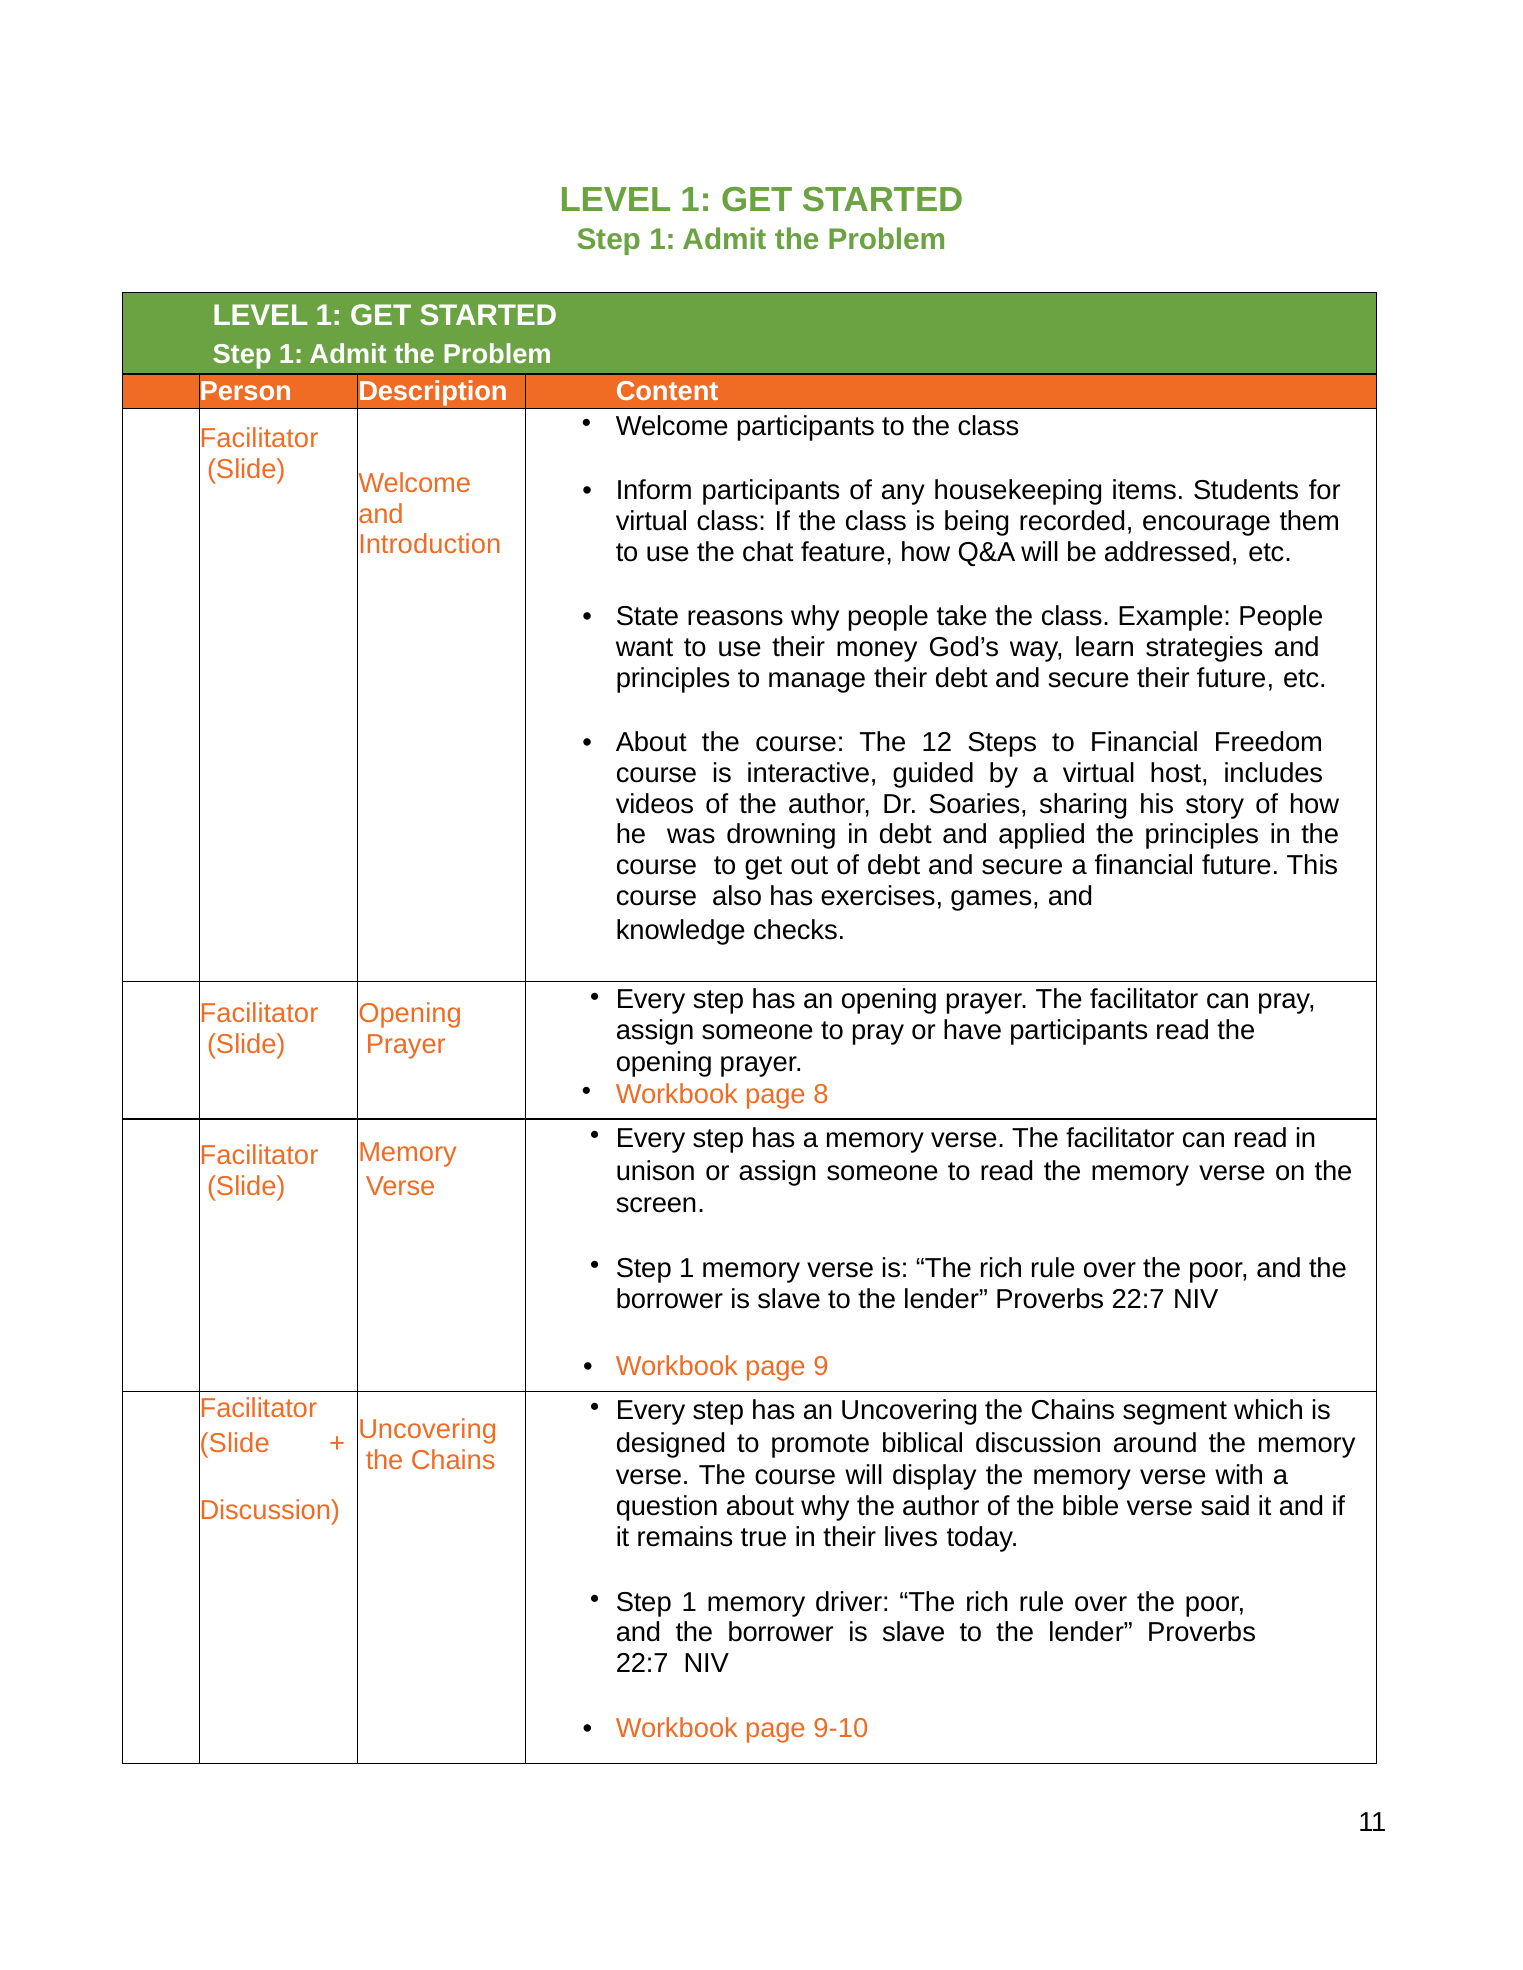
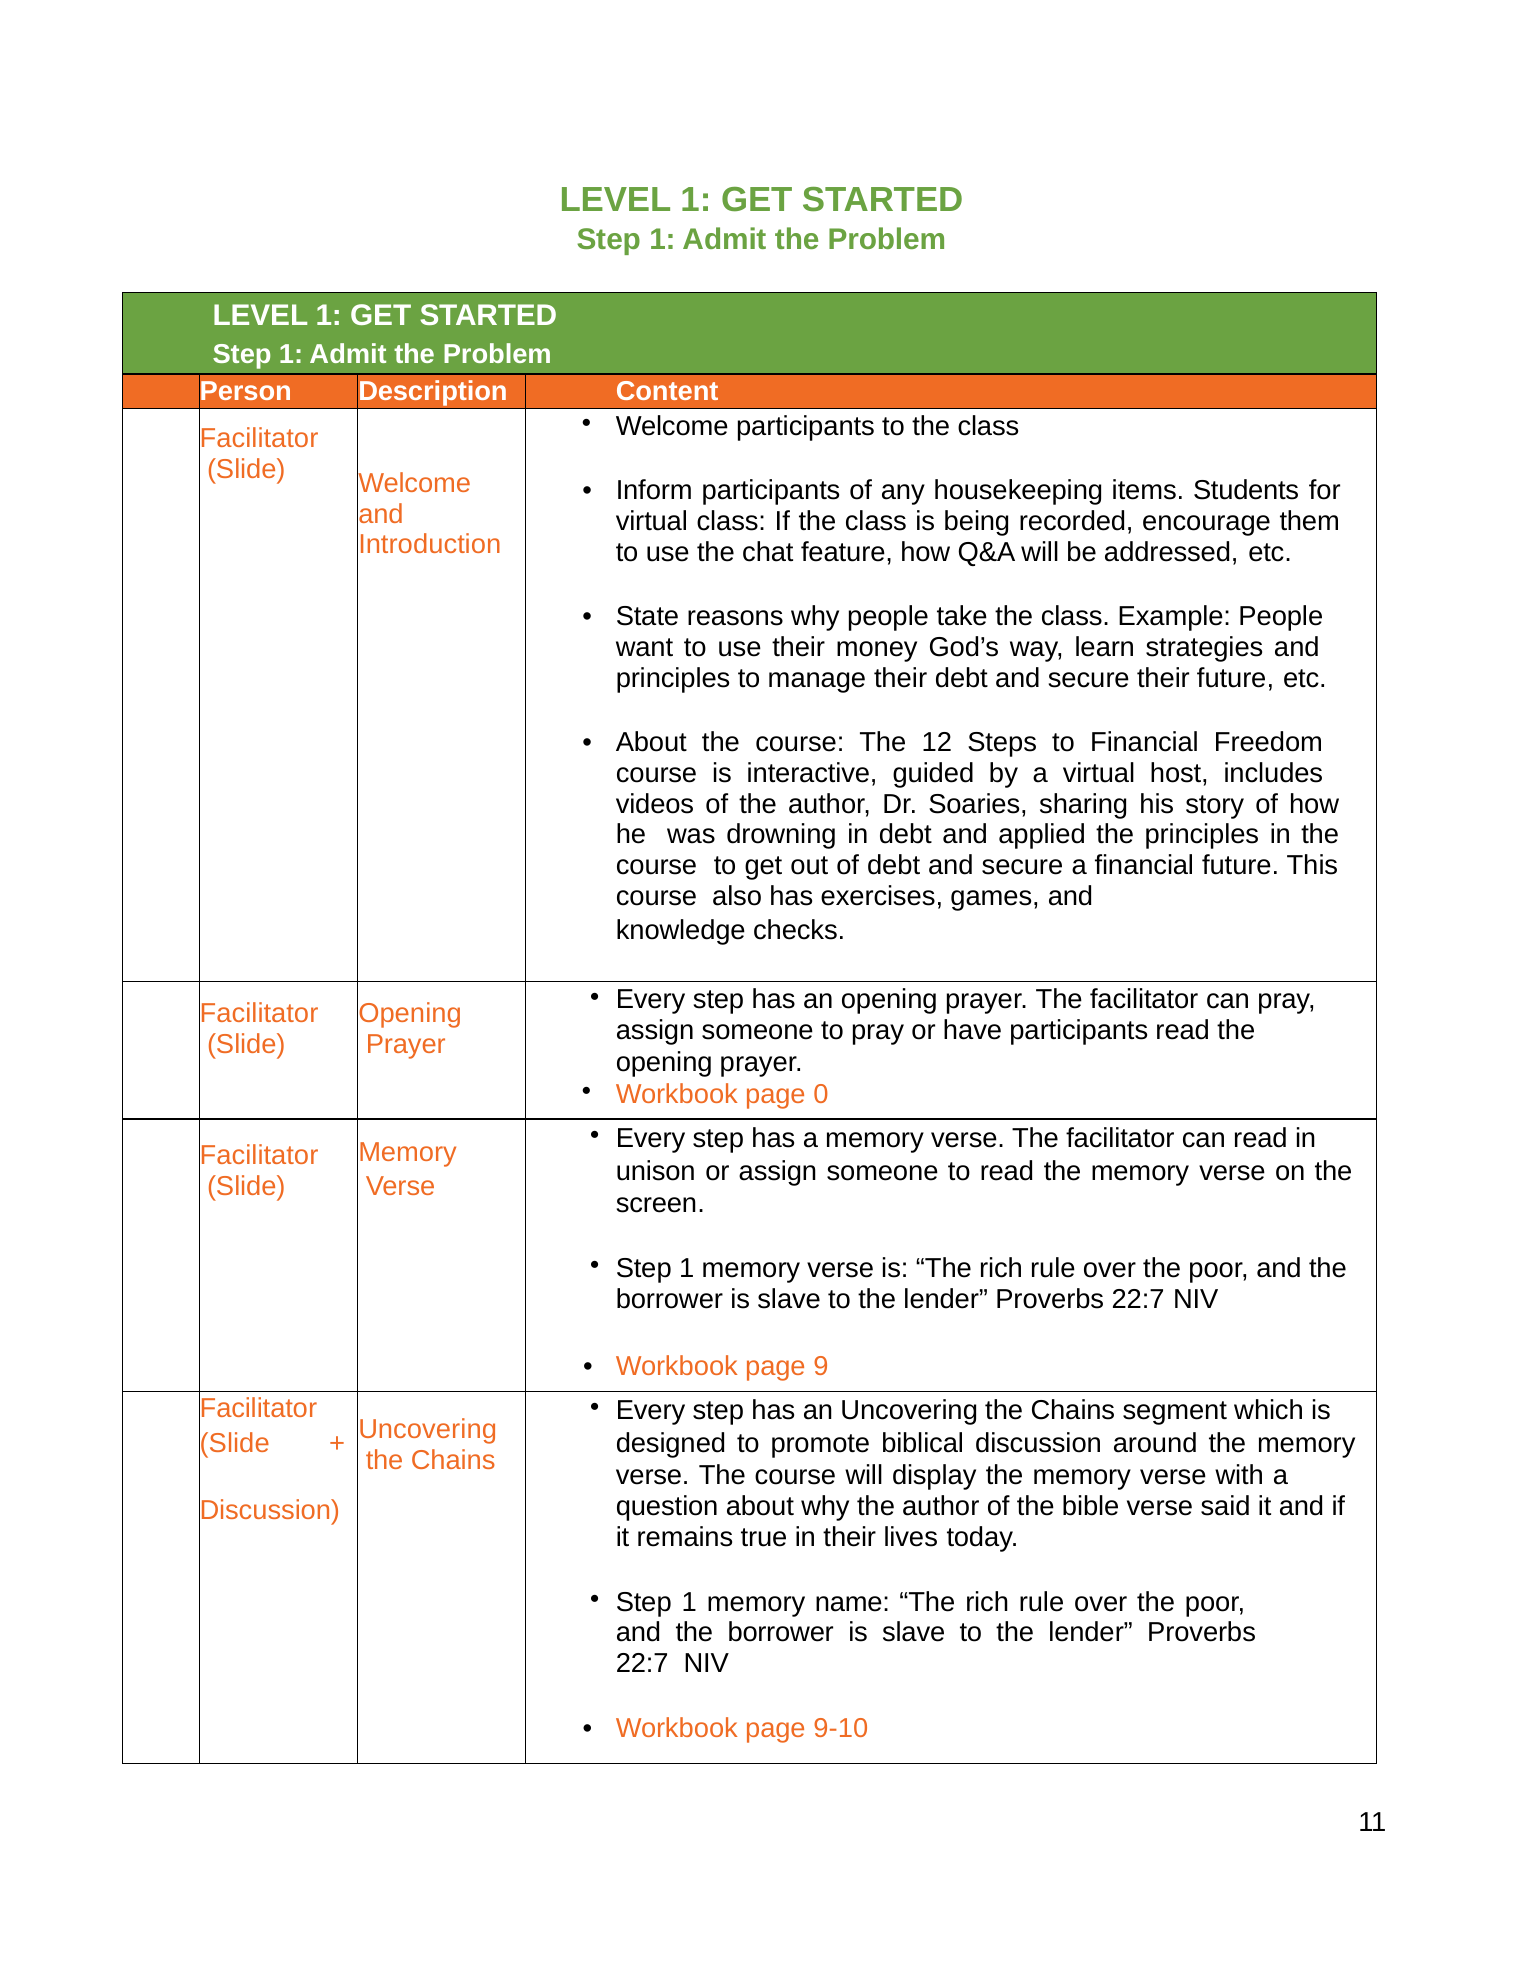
8: 8 -> 0 (821, 1095)
driver: driver -> name (852, 1603)
